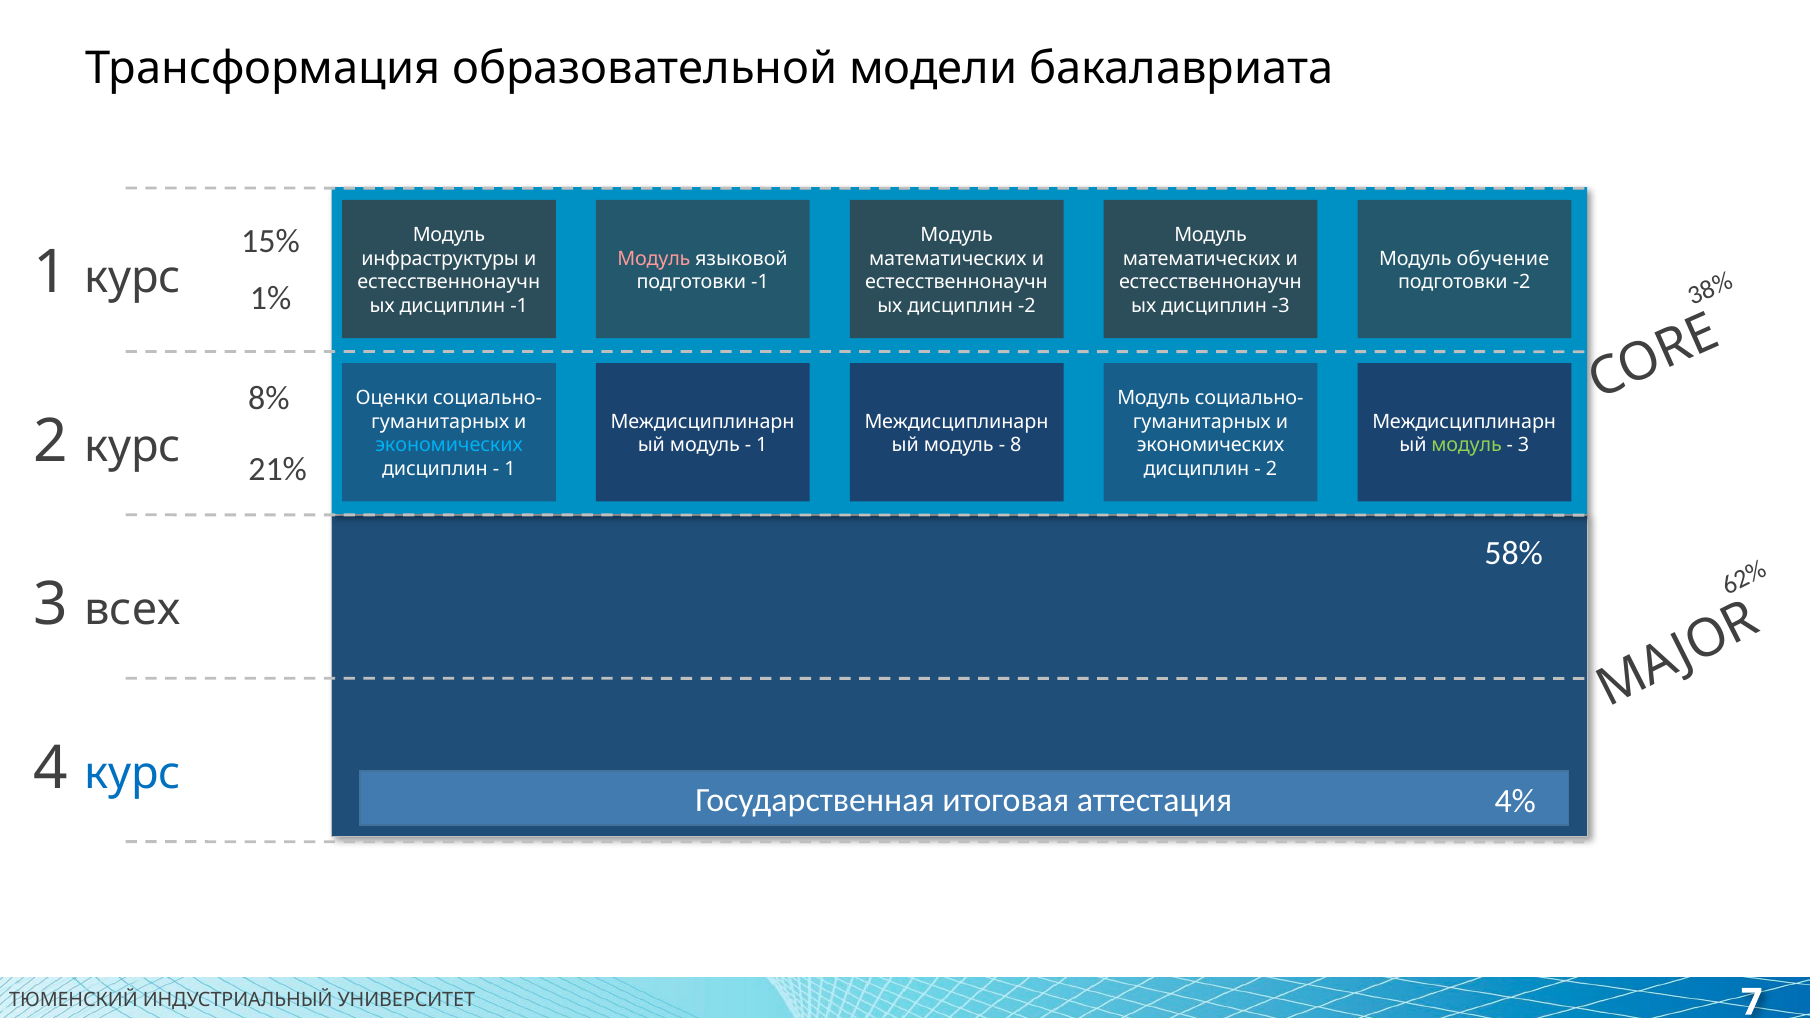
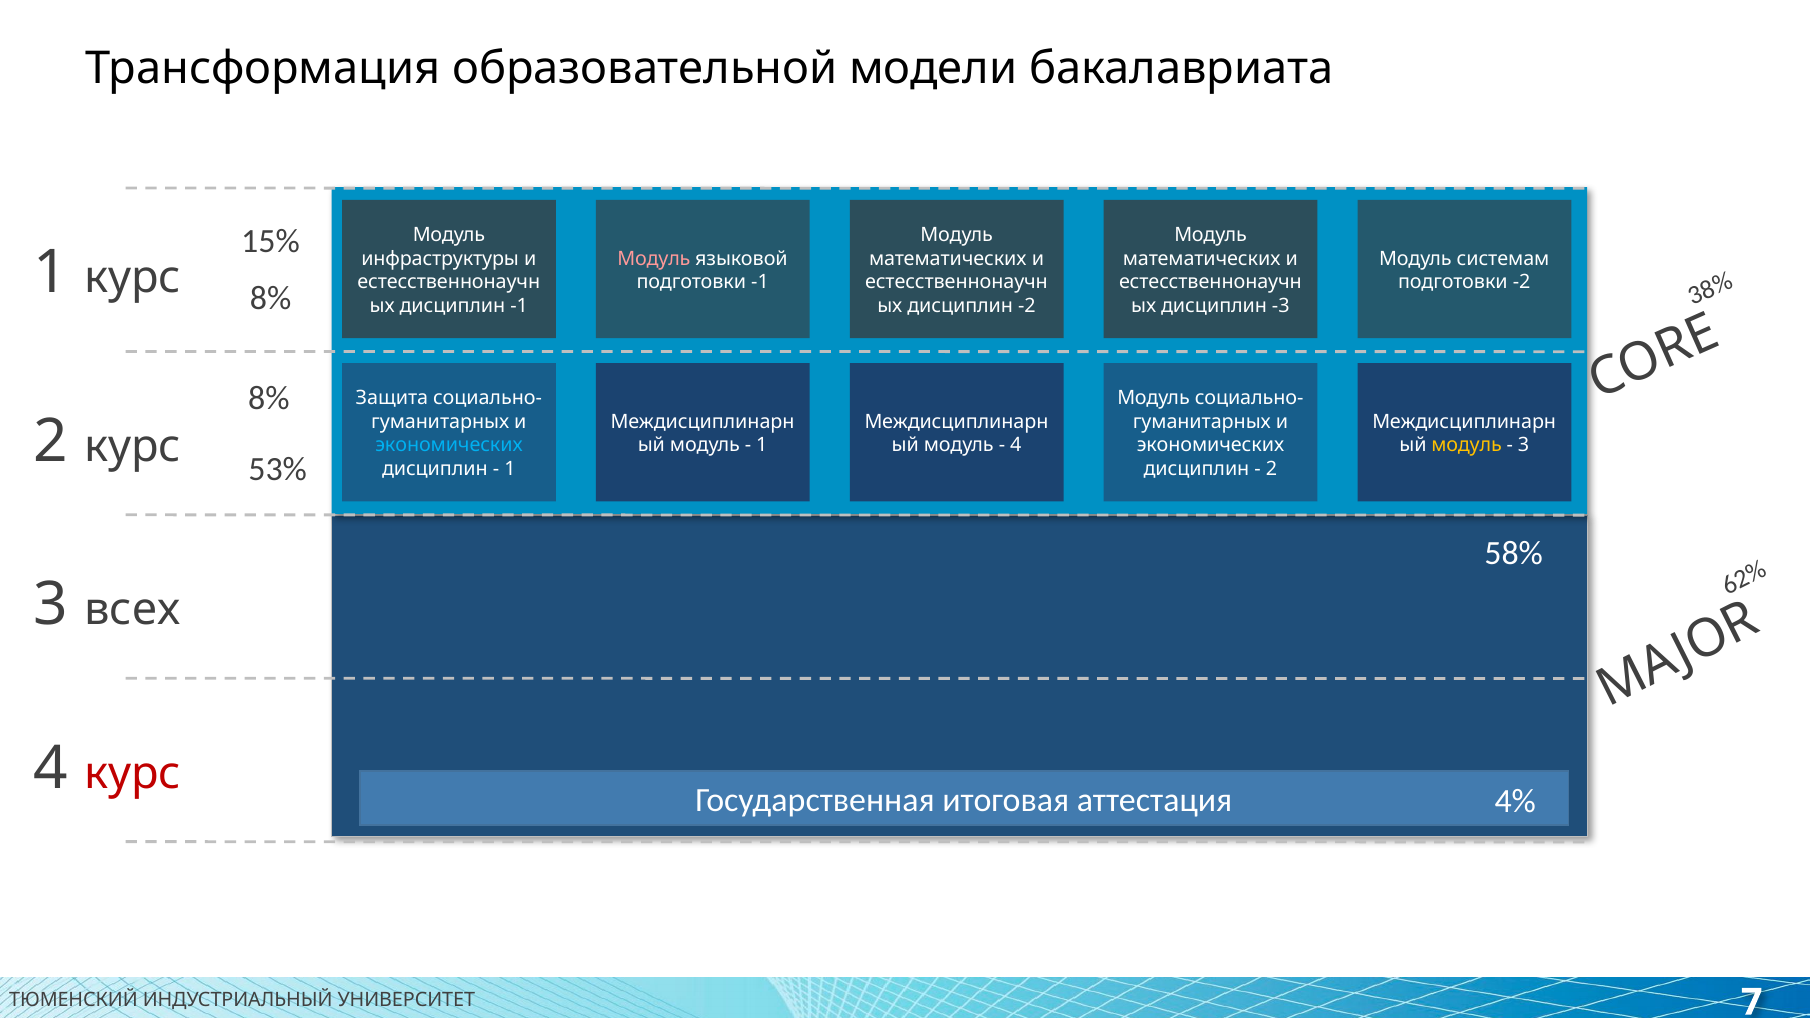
обучение: обучение -> системам (1503, 259)
1%: 1% -> 8% (271, 299)
Оценки: Оценки -> Защита (392, 398)
8: 8 -> 4 (1016, 446)
модуль colour: light green -> yellow (1467, 446)
21%: 21% -> 53% (278, 469)
курс colour: blue -> red (132, 773)
